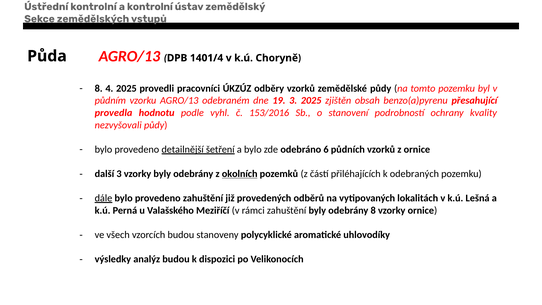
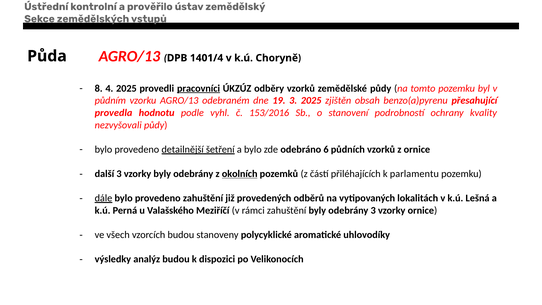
a kontrolní: kontrolní -> prověřilo (150, 7)
pracovníci underline: none -> present (199, 88)
odebraných: odebraných -> parlamentu (414, 174)
odebrány 8: 8 -> 3 (373, 210)
